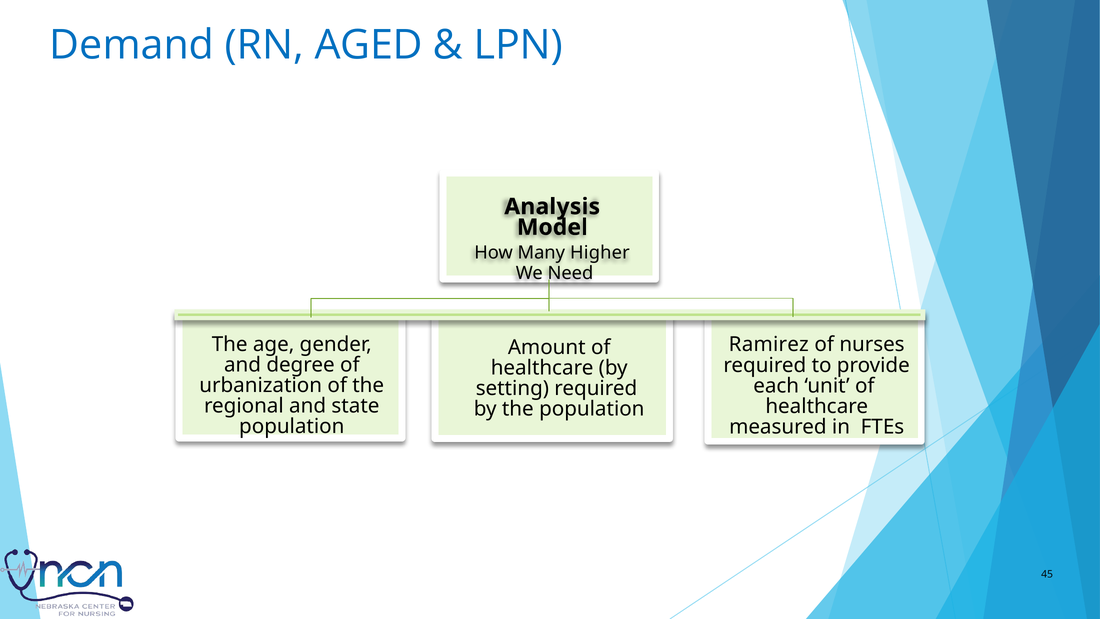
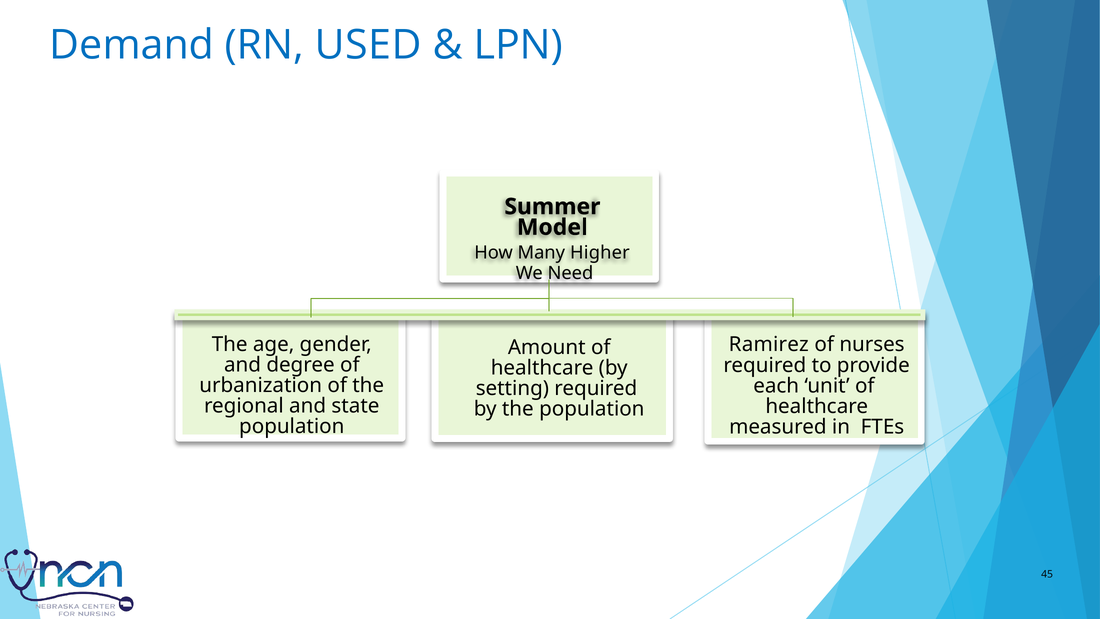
AGED: AGED -> USED (368, 45)
Analysis: Analysis -> Summer (552, 207)
